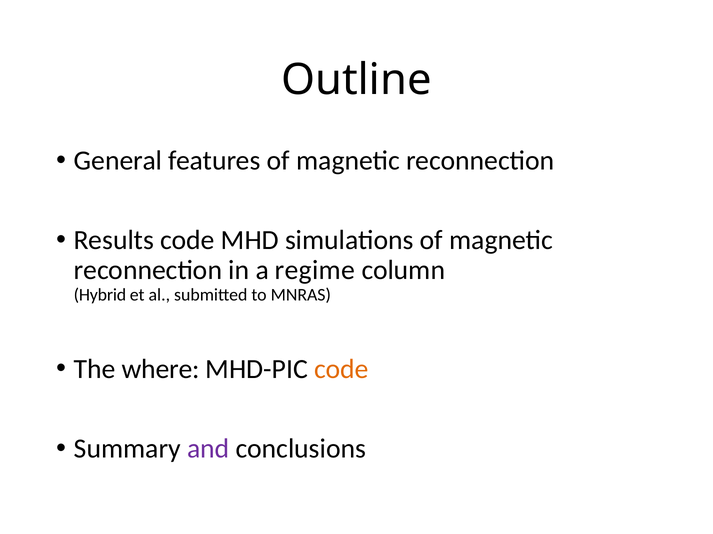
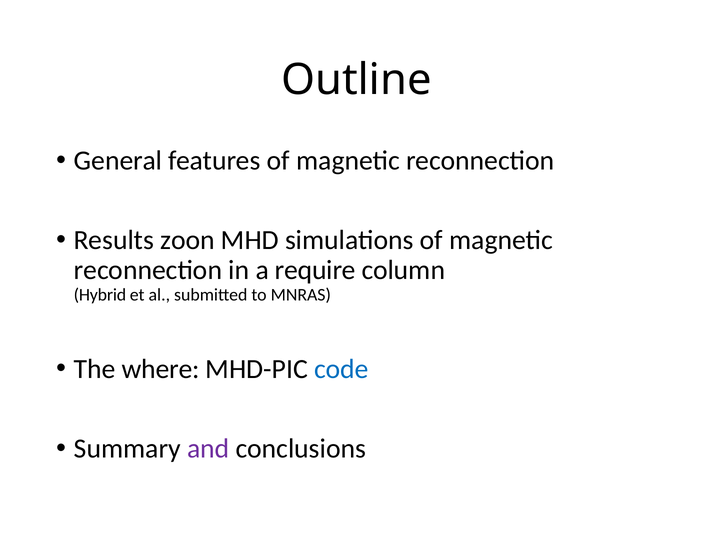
Results code: code -> zoon (188, 240)
regime: regime -> require (315, 270)
code colour: orange -> blue (341, 369)
